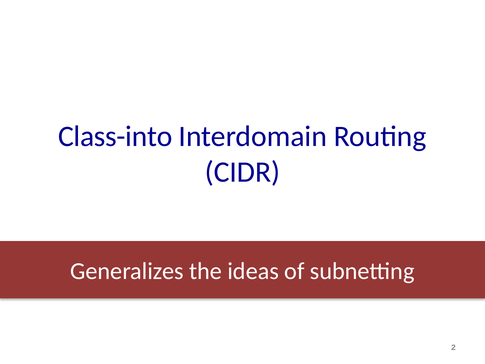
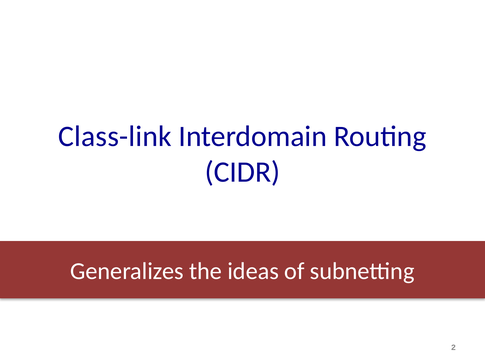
Class-into: Class-into -> Class-link (115, 136)
